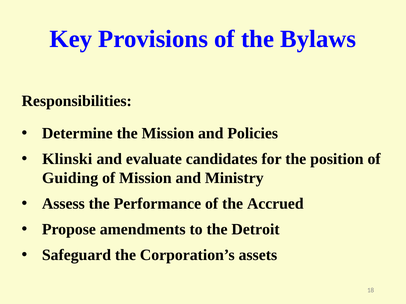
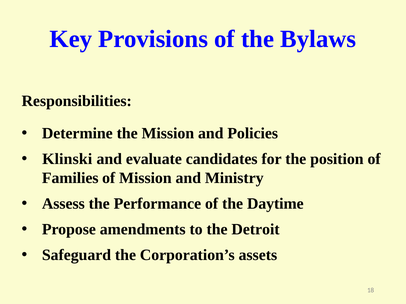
Guiding: Guiding -> Families (70, 178)
Accrued: Accrued -> Daytime (275, 204)
